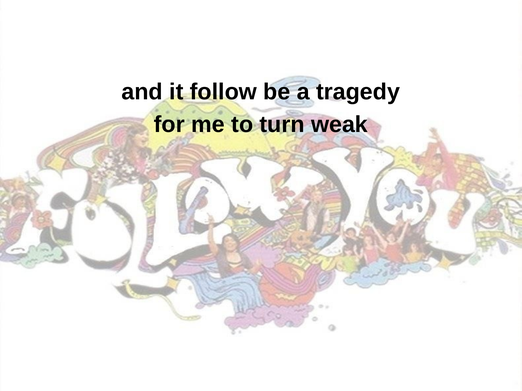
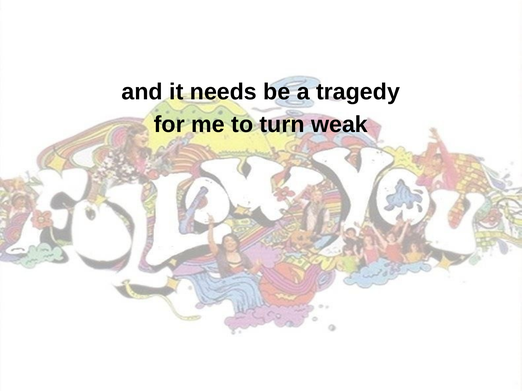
follow: follow -> needs (223, 92)
